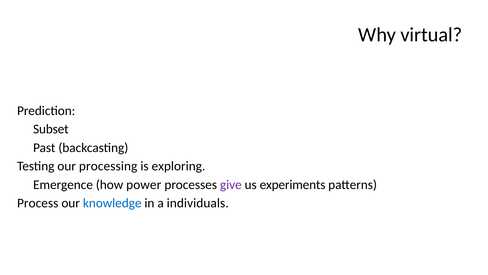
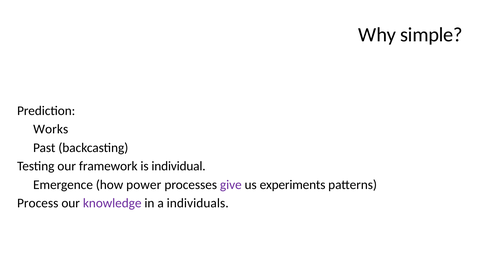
virtual: virtual -> simple (431, 35)
Subset: Subset -> Works (51, 129)
processing: processing -> framework (108, 166)
exploring: exploring -> individual (179, 166)
knowledge colour: blue -> purple (112, 203)
